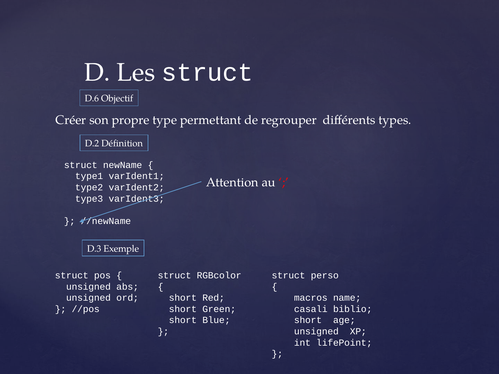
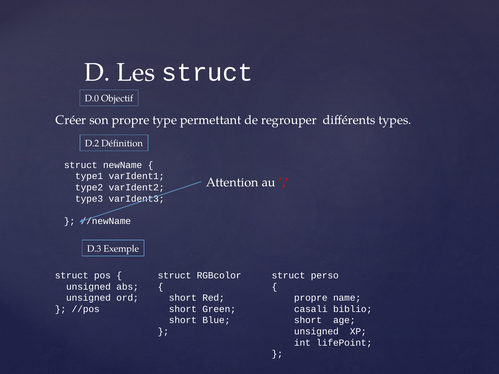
D.6: D.6 -> D.0 (92, 99)
macros: macros -> propre (311, 298)
